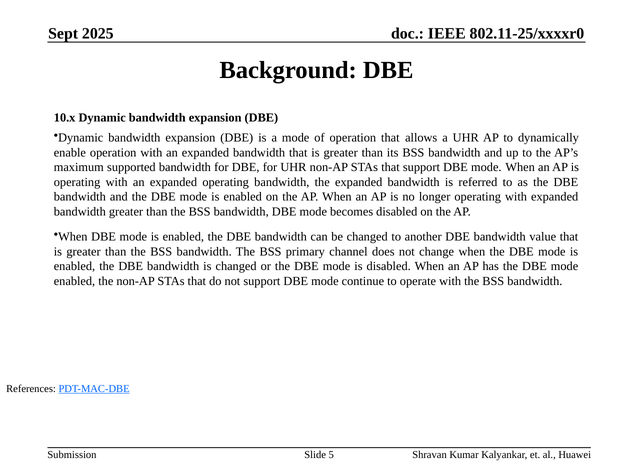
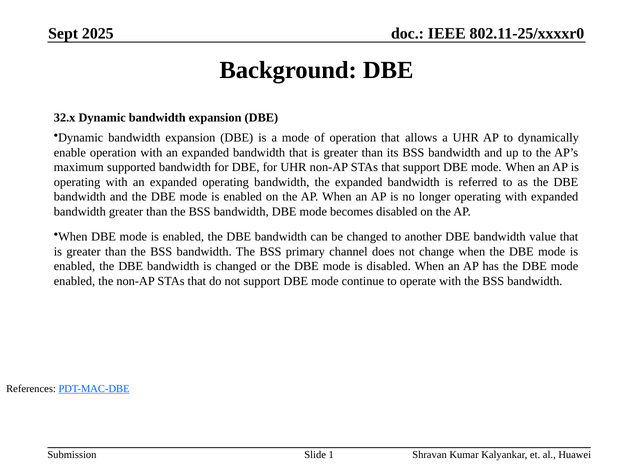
10.x: 10.x -> 32.x (65, 118)
5: 5 -> 1 (331, 455)
